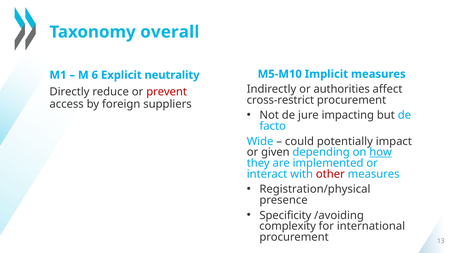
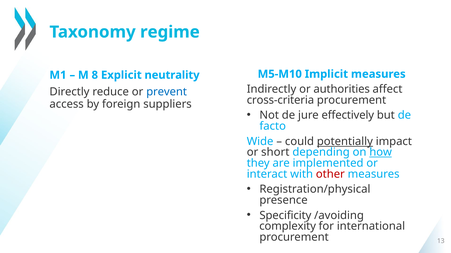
overall: overall -> regime (170, 32)
6: 6 -> 8 (95, 75)
prevent colour: red -> blue (167, 92)
cross-restrict: cross-restrict -> cross-criteria (280, 100)
impacting: impacting -> effectively (348, 116)
potentially underline: none -> present (345, 142)
given: given -> short (275, 153)
